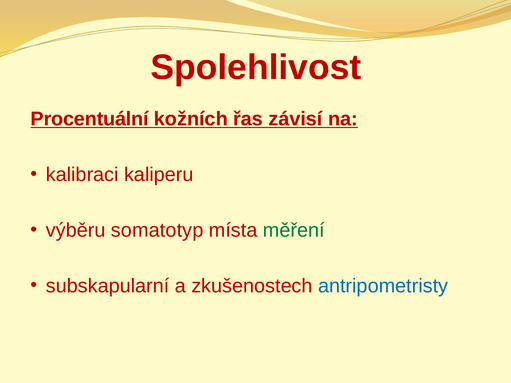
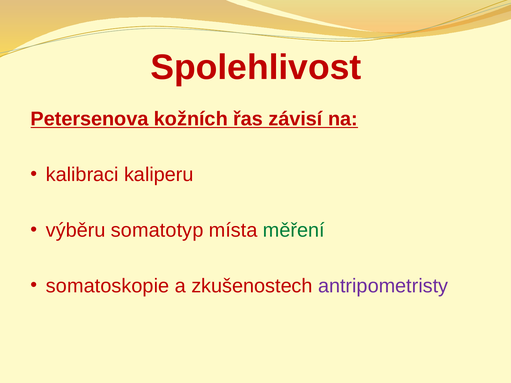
Procentuální: Procentuální -> Petersenova (90, 119)
subskapularní: subskapularní -> somatoskopie (108, 286)
antripometristy colour: blue -> purple (383, 286)
